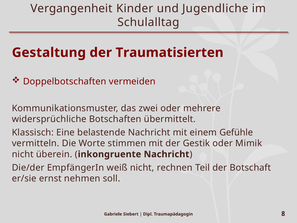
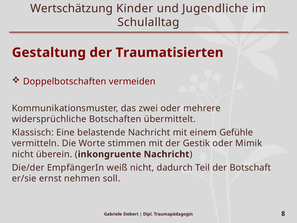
Vergangenheit: Vergangenheit -> Wertschätzung (72, 8)
rechnen: rechnen -> dadurch (175, 167)
